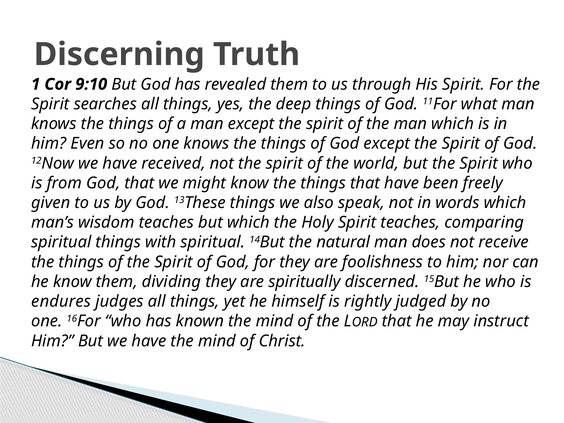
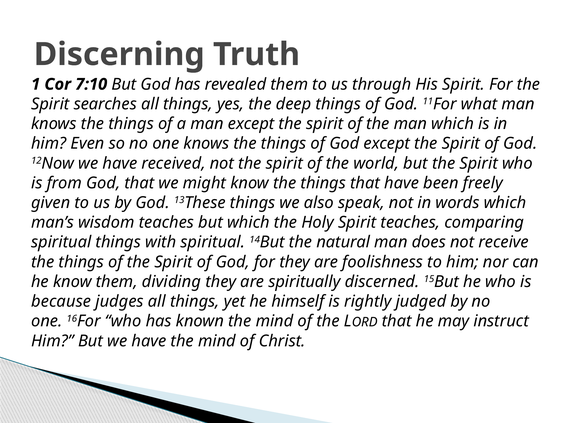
9:10: 9:10 -> 7:10 (91, 84)
endures: endures -> because (61, 301)
